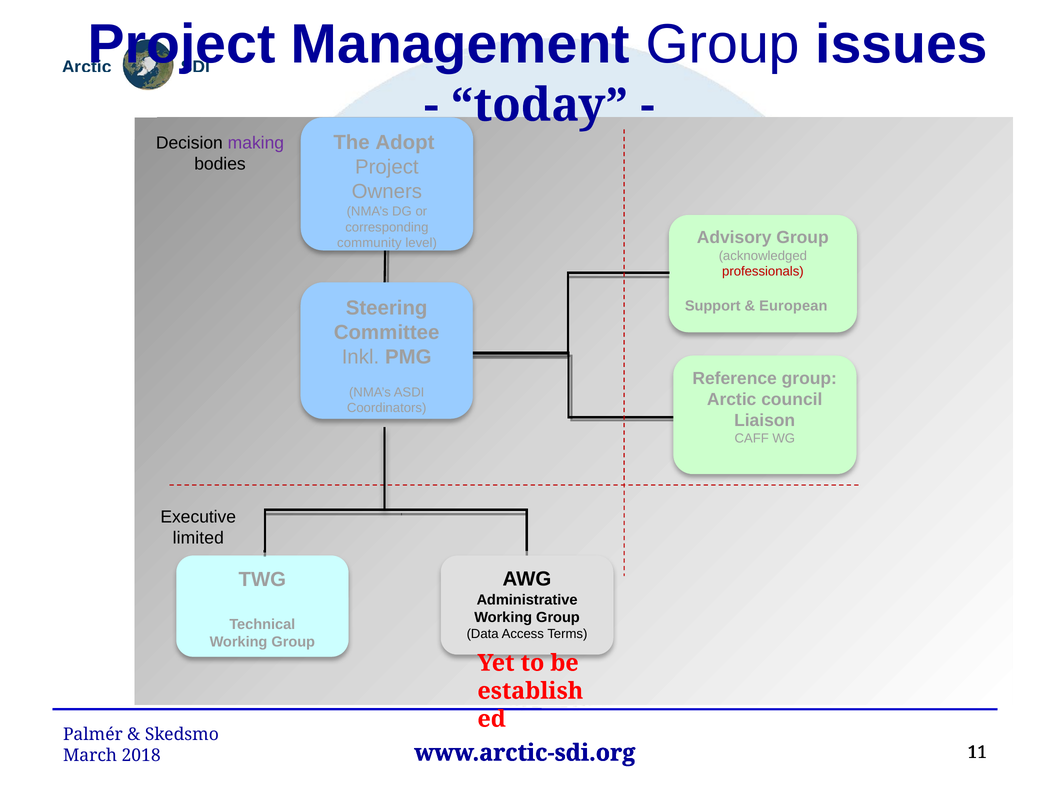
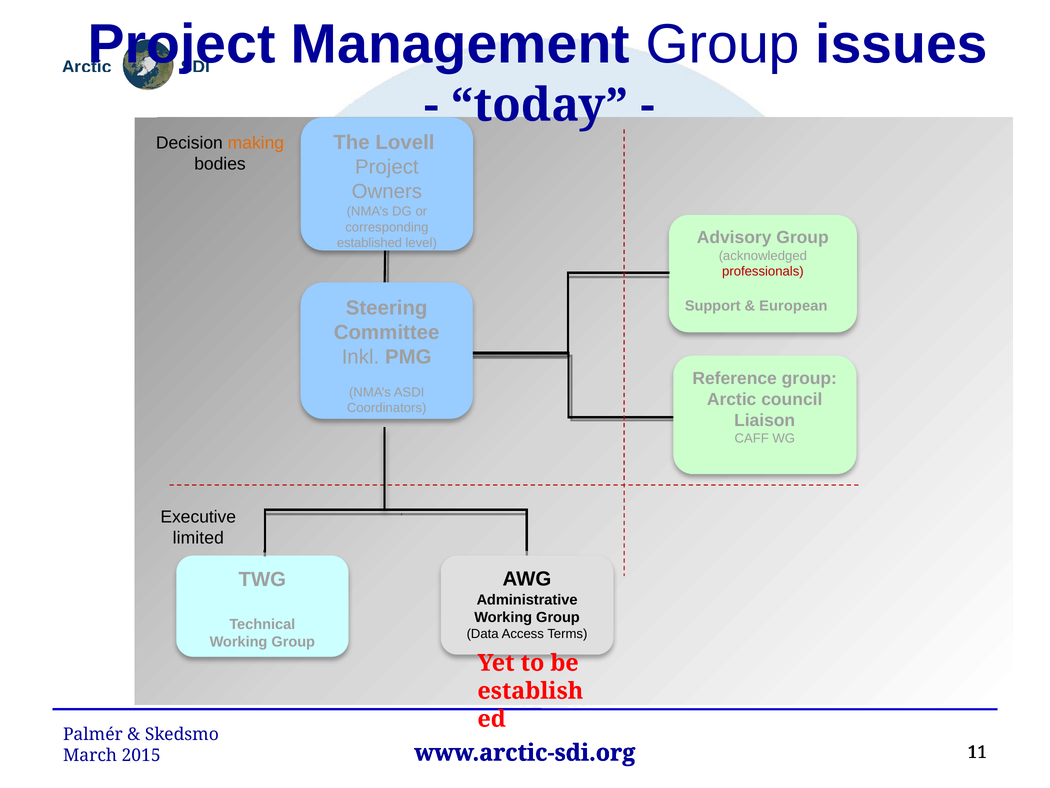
Adopt: Adopt -> Lovell (405, 143)
making colour: purple -> orange (256, 143)
community: community -> established (369, 243)
2018: 2018 -> 2015 (141, 755)
